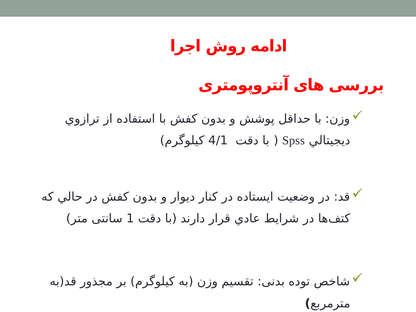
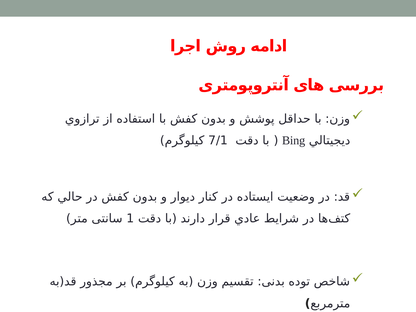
Spss: Spss -> Bing (294, 141)
4/1: 4/1 -> 7/1 (218, 141)
